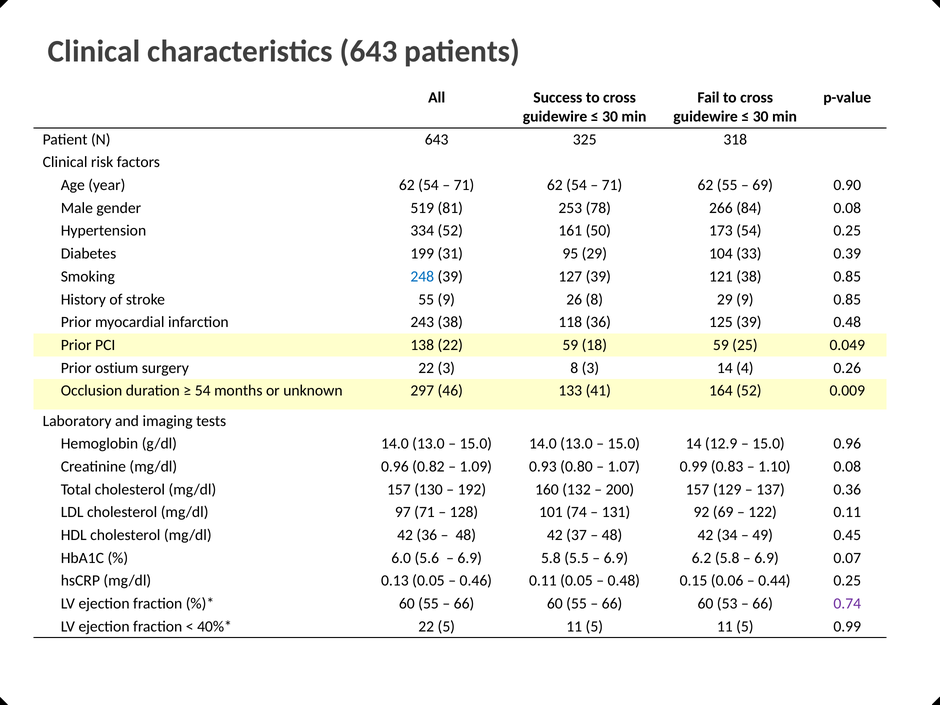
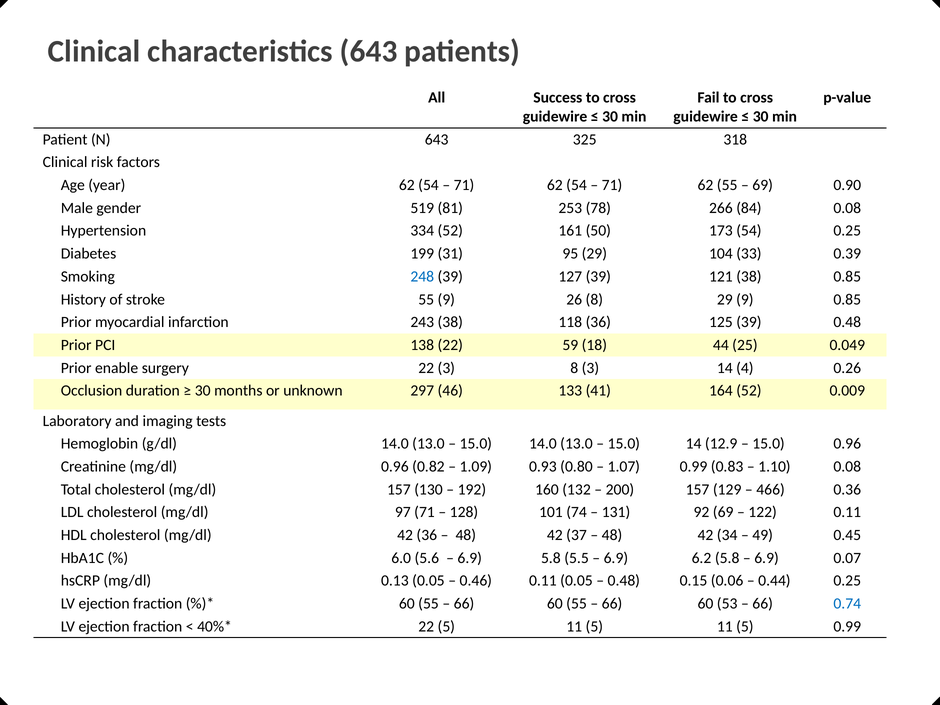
18 59: 59 -> 44 (721, 345)
ostium: ostium -> enable (117, 368)
54: 54 -> 30 (203, 391)
137: 137 -> 466 (771, 489)
0.74 colour: purple -> blue (847, 604)
